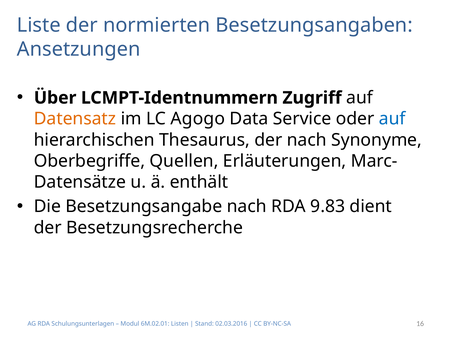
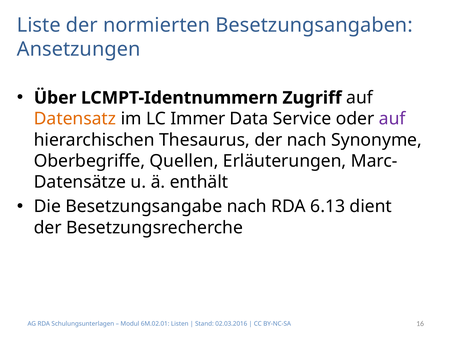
Agogo: Agogo -> Immer (198, 119)
auf colour: blue -> purple (392, 119)
9.83: 9.83 -> 6.13 (328, 207)
